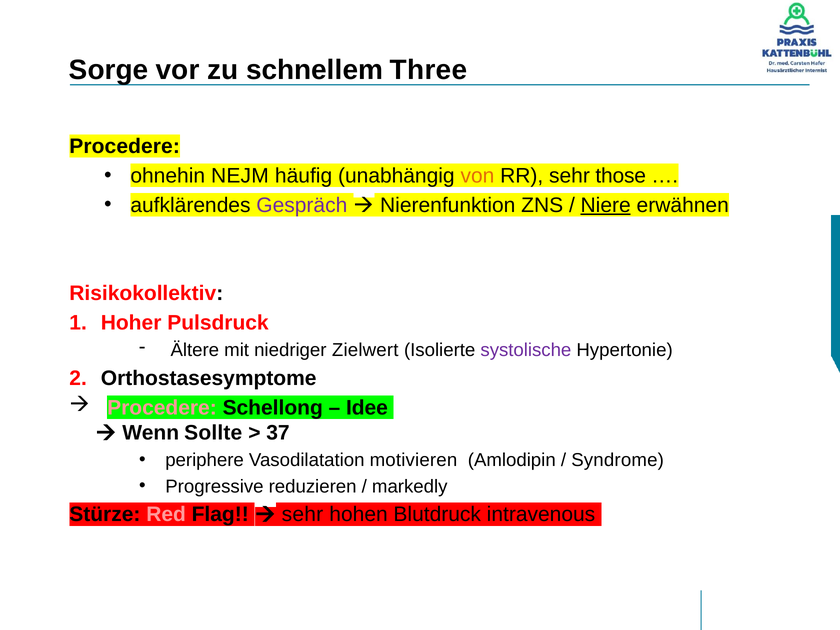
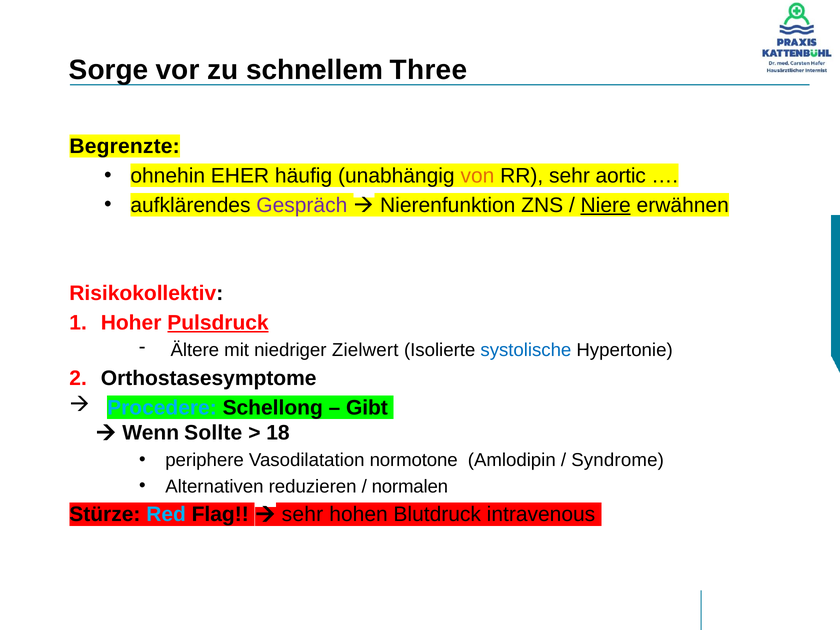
Procedere: Procedere -> Begrenzte (125, 146)
NEJM: NEJM -> EHER (240, 176)
those: those -> aortic (621, 176)
Pulsdruck underline: none -> present (218, 323)
systolische colour: purple -> blue (526, 350)
Procedere colour: pink -> light blue (162, 408)
Idee: Idee -> Gibt (367, 408)
37: 37 -> 18 (278, 433)
motivieren: motivieren -> normotone (414, 460)
Progressive: Progressive -> Alternativen (214, 486)
markedly: markedly -> normalen (410, 486)
Red colour: pink -> light blue (166, 515)
